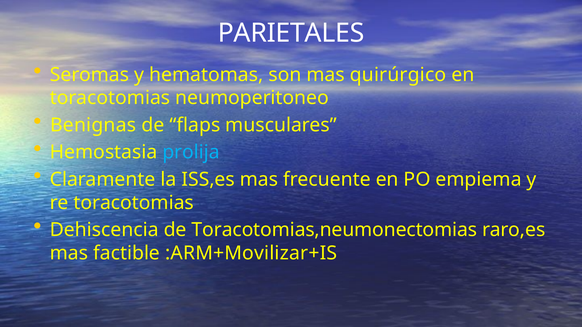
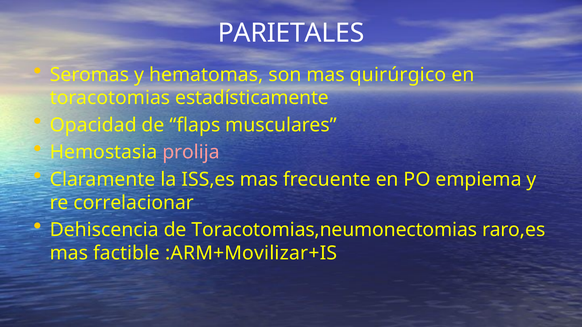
neumoperitoneo: neumoperitoneo -> estadísticamente (252, 98)
Benignas: Benignas -> Opacidad (93, 125)
prolija colour: light blue -> pink (191, 152)
re toracotomias: toracotomias -> correlacionar (134, 203)
